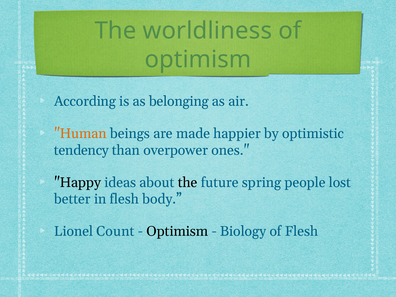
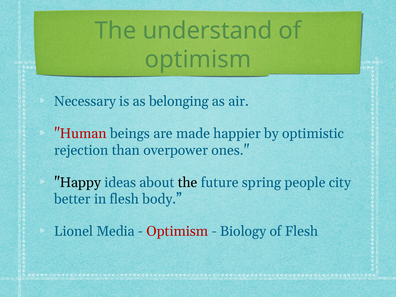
worldliness: worldliness -> understand (207, 31)
According: According -> Necessary (85, 101)
Human colour: orange -> red (80, 134)
tendency: tendency -> rejection (81, 150)
lost: lost -> city (340, 182)
Count: Count -> Media (116, 231)
Optimism colour: black -> red (177, 231)
